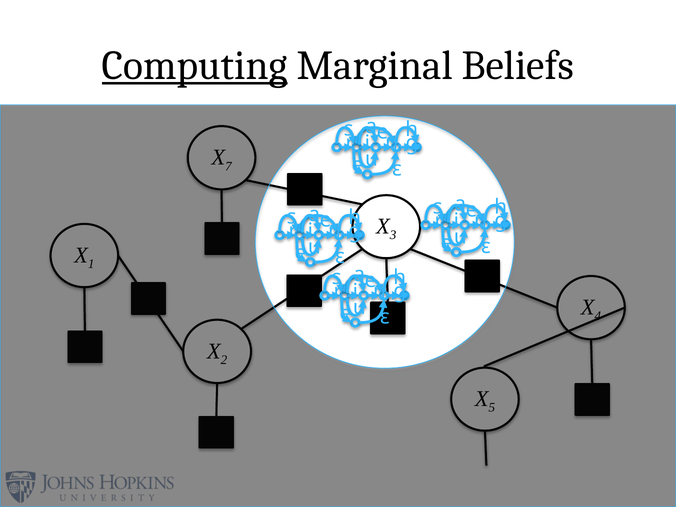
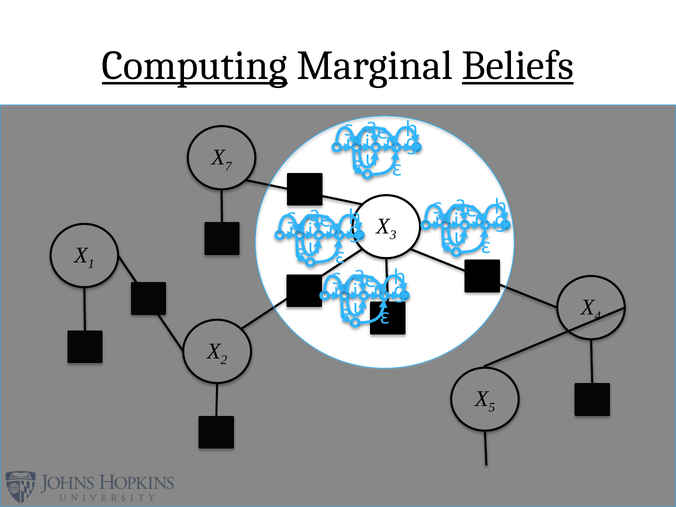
Beliefs underline: none -> present (518, 65)
